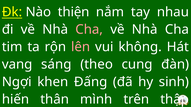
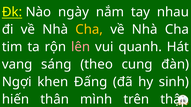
thiện: thiện -> ngày (74, 12)
Cha colour: pink -> yellow (89, 30)
không: không -> quanh (140, 47)
